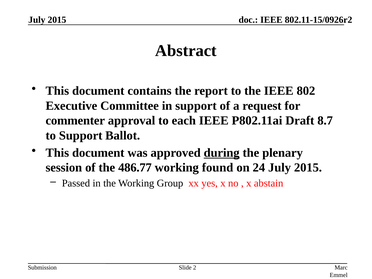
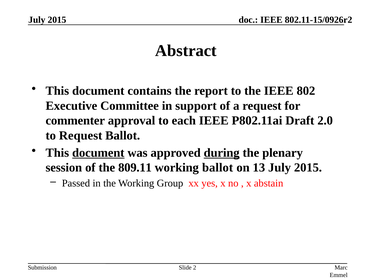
8.7: 8.7 -> 2.0 (325, 121)
to Support: Support -> Request (81, 135)
document underline: none -> present (98, 153)
486.77: 486.77 -> 809.11 (135, 168)
working found: found -> ballot (218, 168)
24: 24 -> 13 (259, 168)
